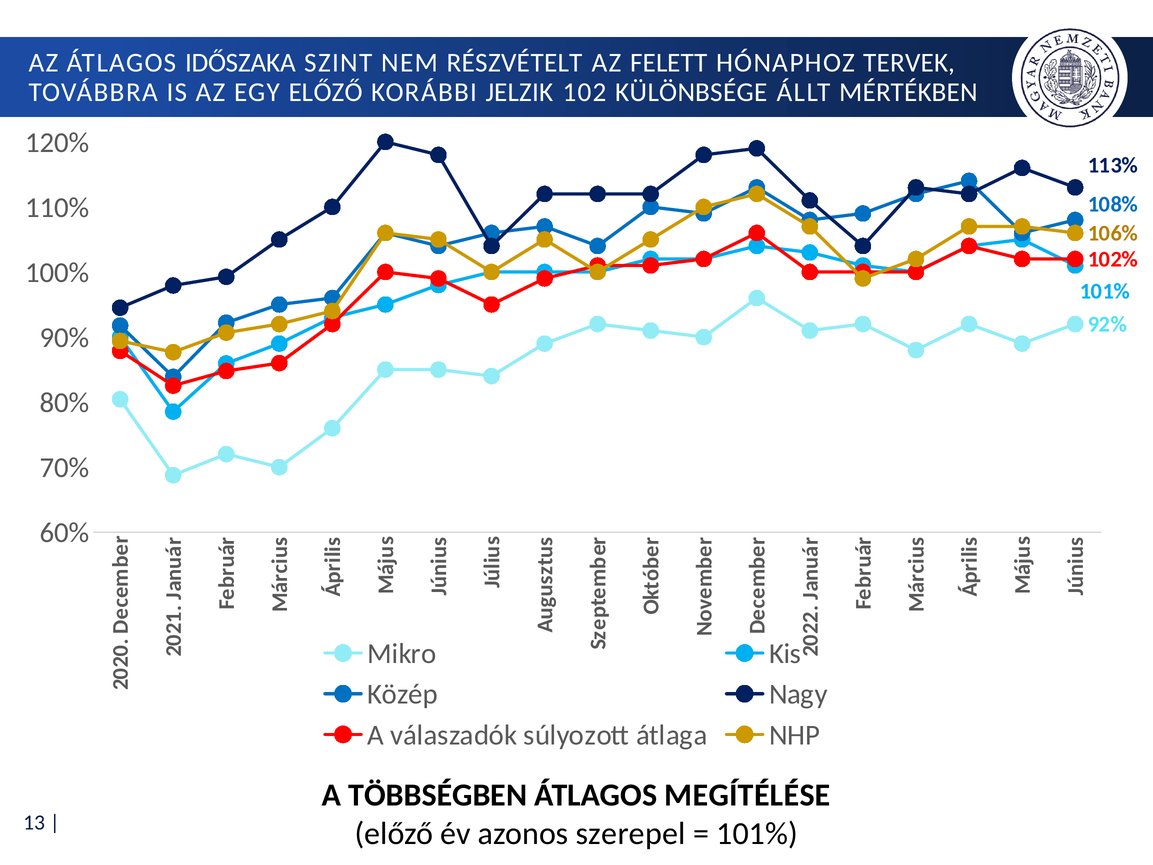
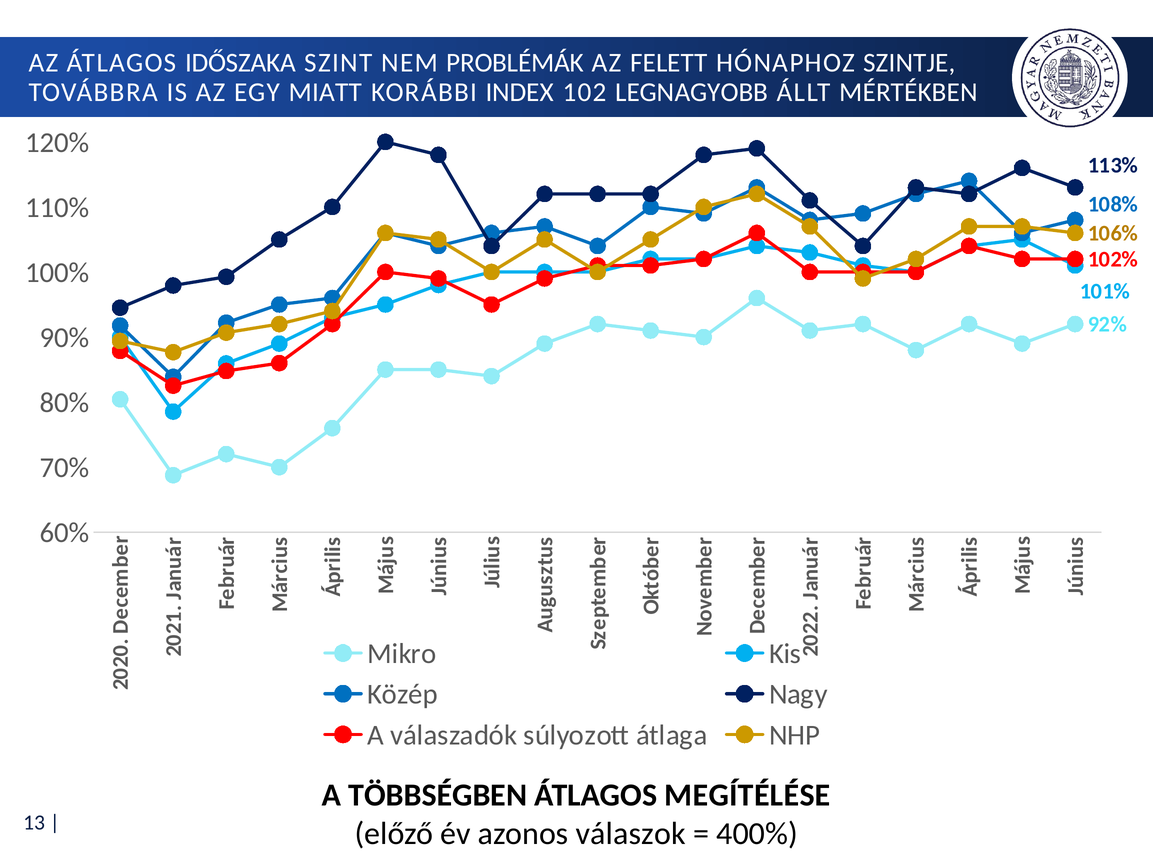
RÉSZVÉTELT: RÉSZVÉTELT -> PROBLÉMÁK (515, 63)
TERVEK: TERVEK -> SZINTJE (909, 63)
EGY ELŐZŐ: ELŐZŐ -> MIATT (326, 92)
JELZIK: JELZIK -> INDEX (520, 92)
KÜLÖNBSÉGE: KÜLÖNBSÉGE -> LEGNAGYOBB (692, 92)
szerepel: szerepel -> válaszok (631, 833)
101%: 101% -> 400% (757, 833)
